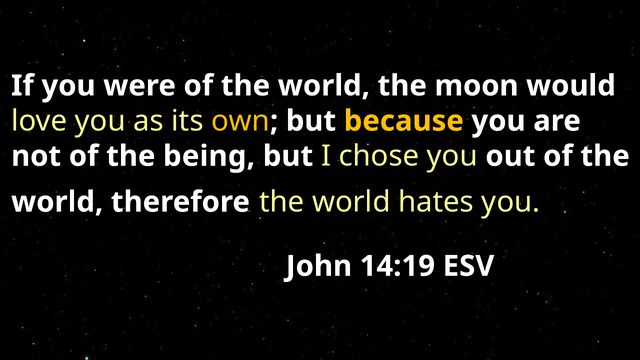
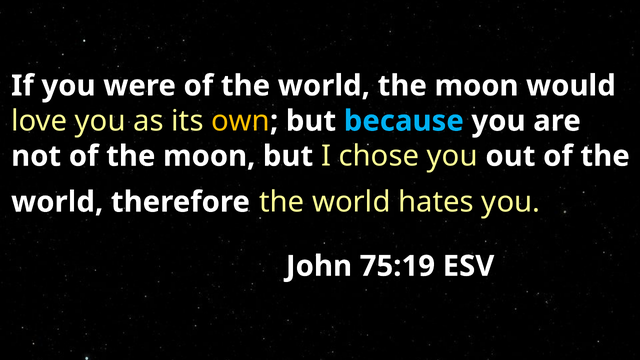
because colour: yellow -> light blue (404, 121)
of the being: being -> moon (209, 156)
14:19: 14:19 -> 75:19 (397, 266)
